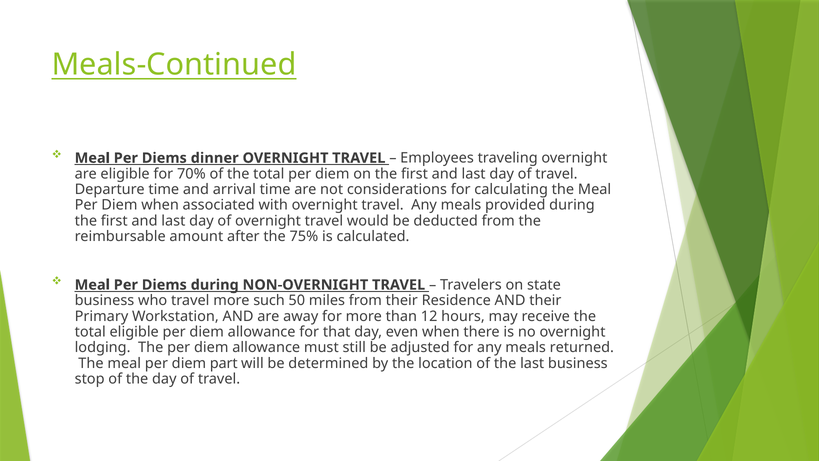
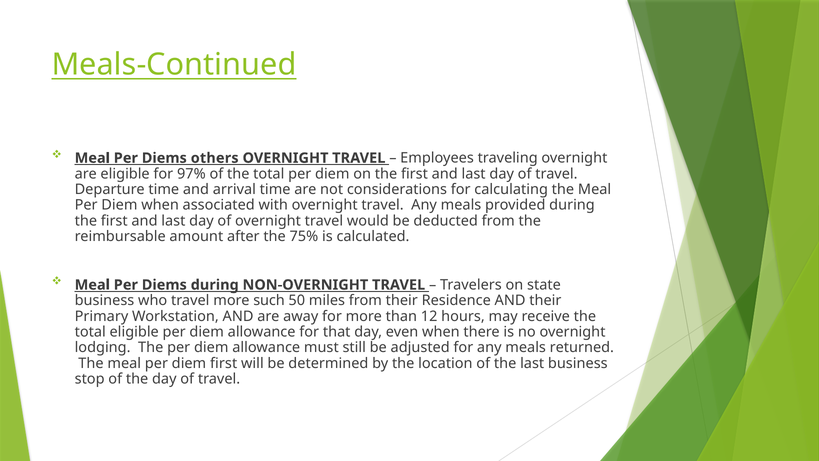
dinner: dinner -> others (215, 158)
70%: 70% -> 97% (191, 174)
diem part: part -> first (224, 363)
